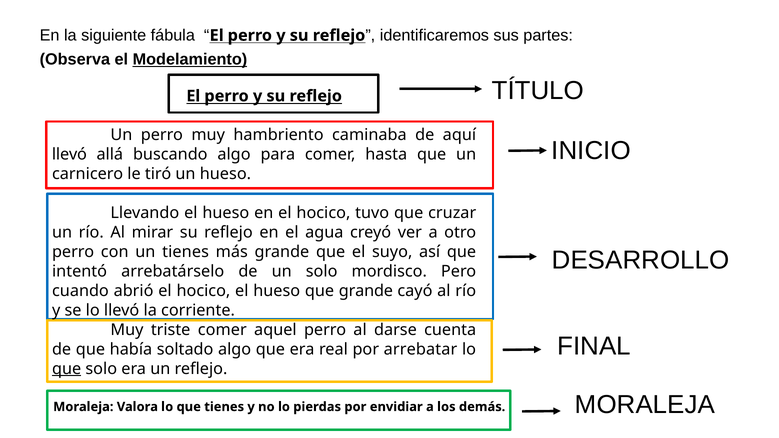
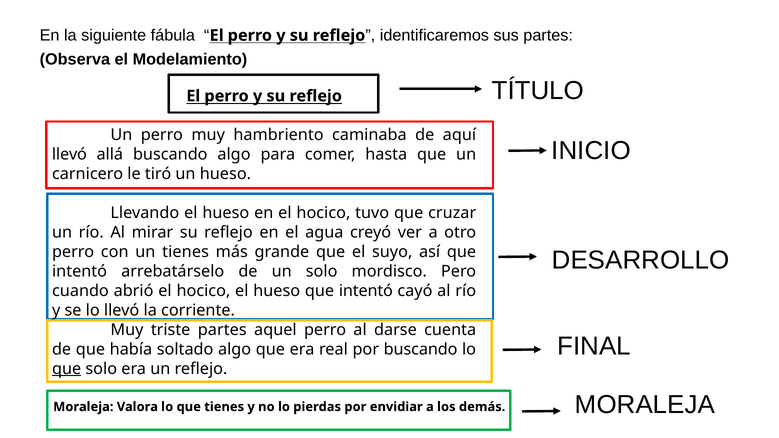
Modelamiento underline: present -> none (190, 59)
hueso que grande: grande -> intentó (366, 291)
triste comer: comer -> partes (222, 330)
por arrebatar: arrebatar -> buscando (421, 349)
